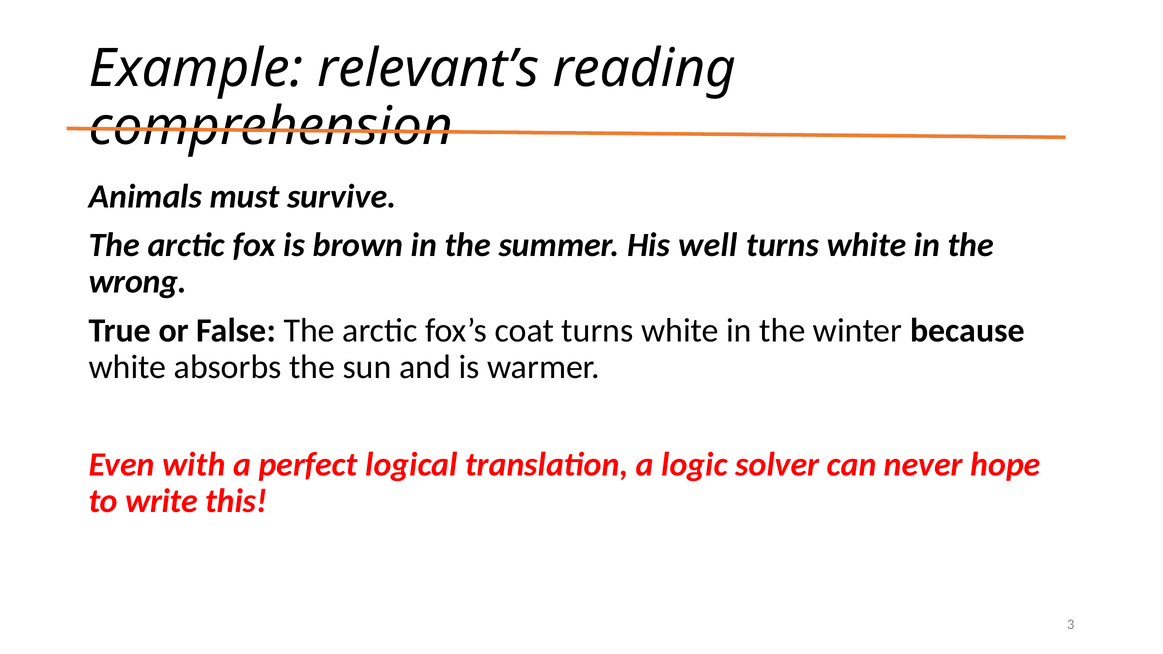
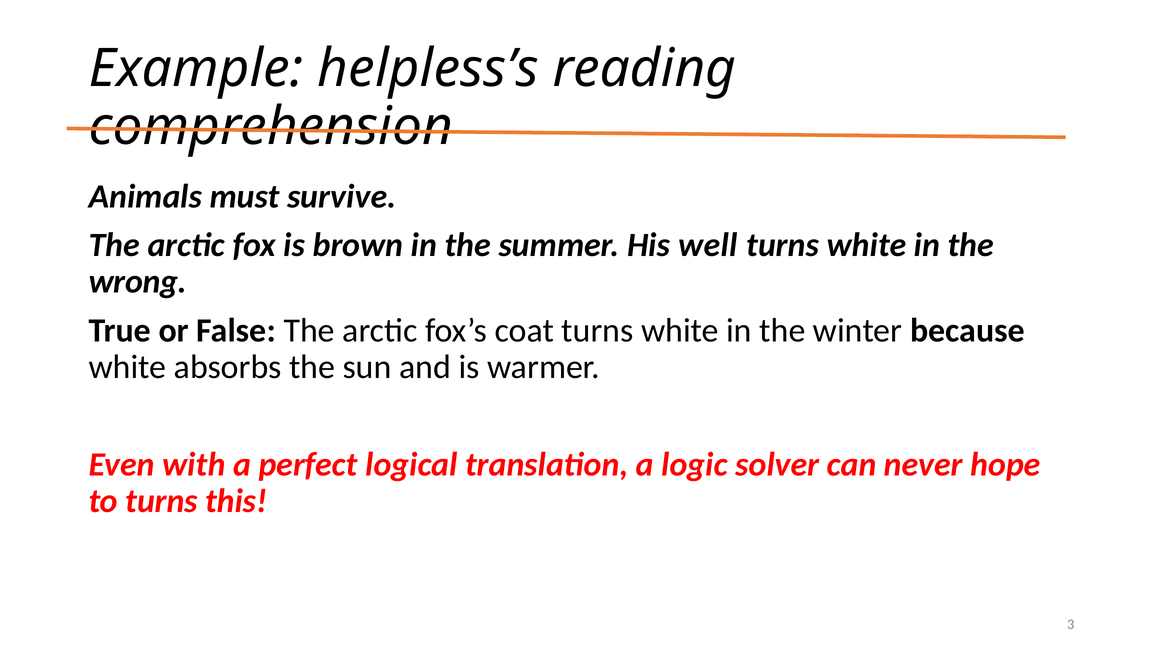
relevant’s: relevant’s -> helpless’s (428, 69)
to write: write -> turns (162, 501)
